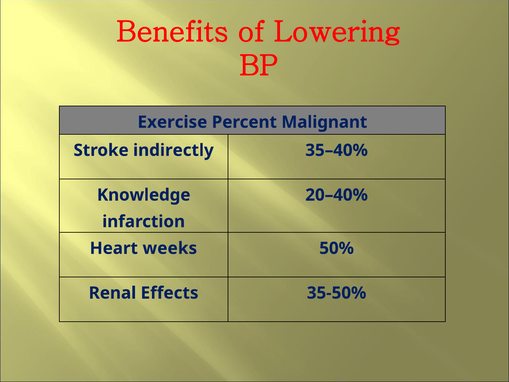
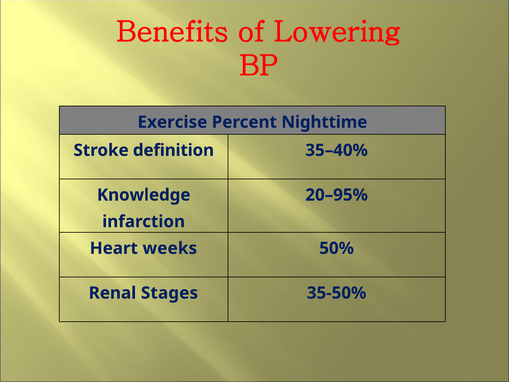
Malignant: Malignant -> Nighttime (324, 122)
indirectly: indirectly -> definition (173, 150)
20–40%: 20–40% -> 20–95% (337, 195)
Effects: Effects -> Stages (169, 293)
